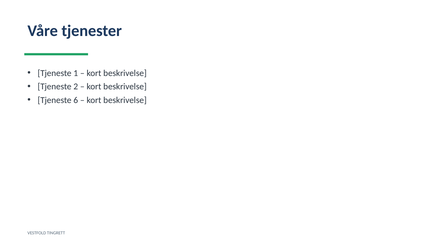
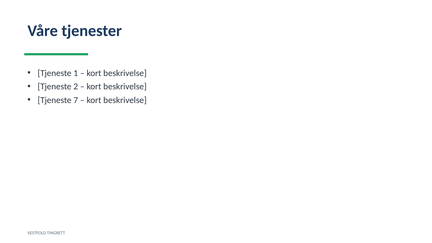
6: 6 -> 7 (76, 100)
